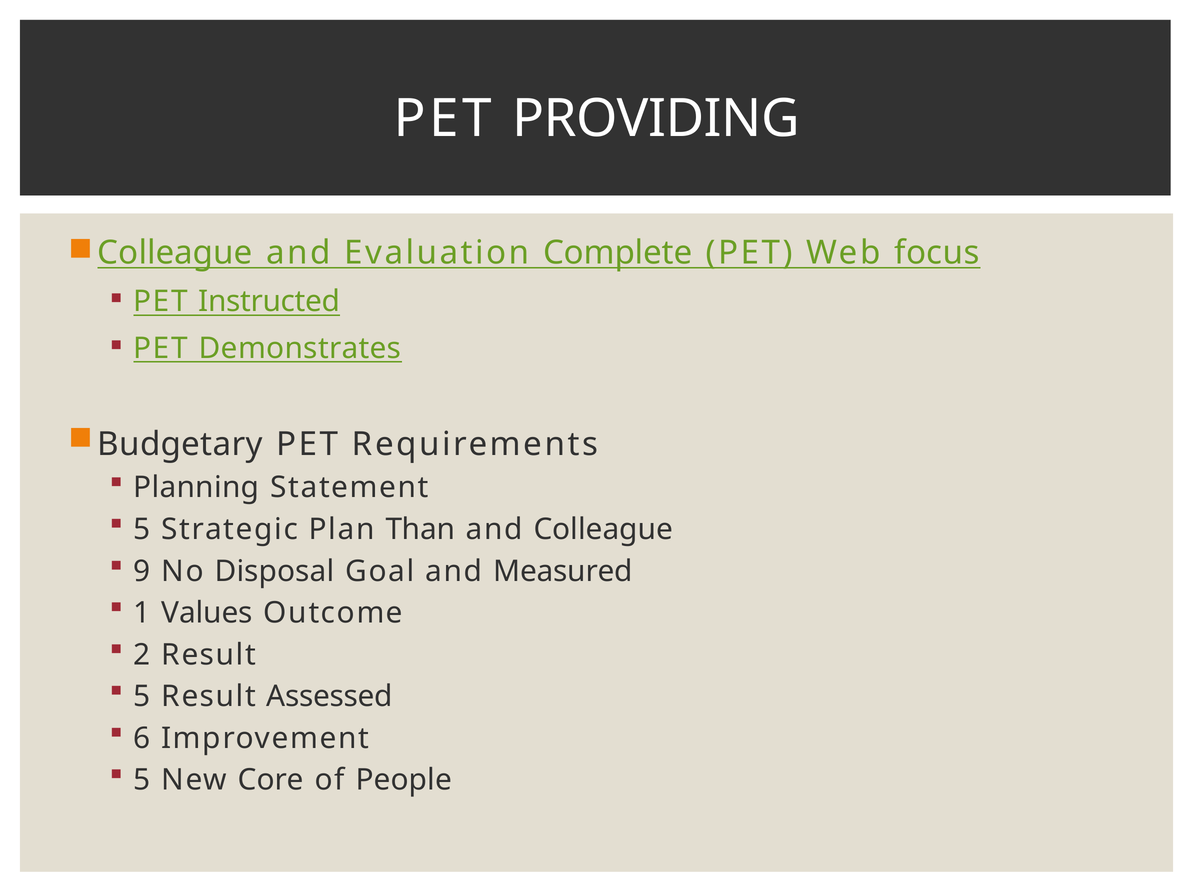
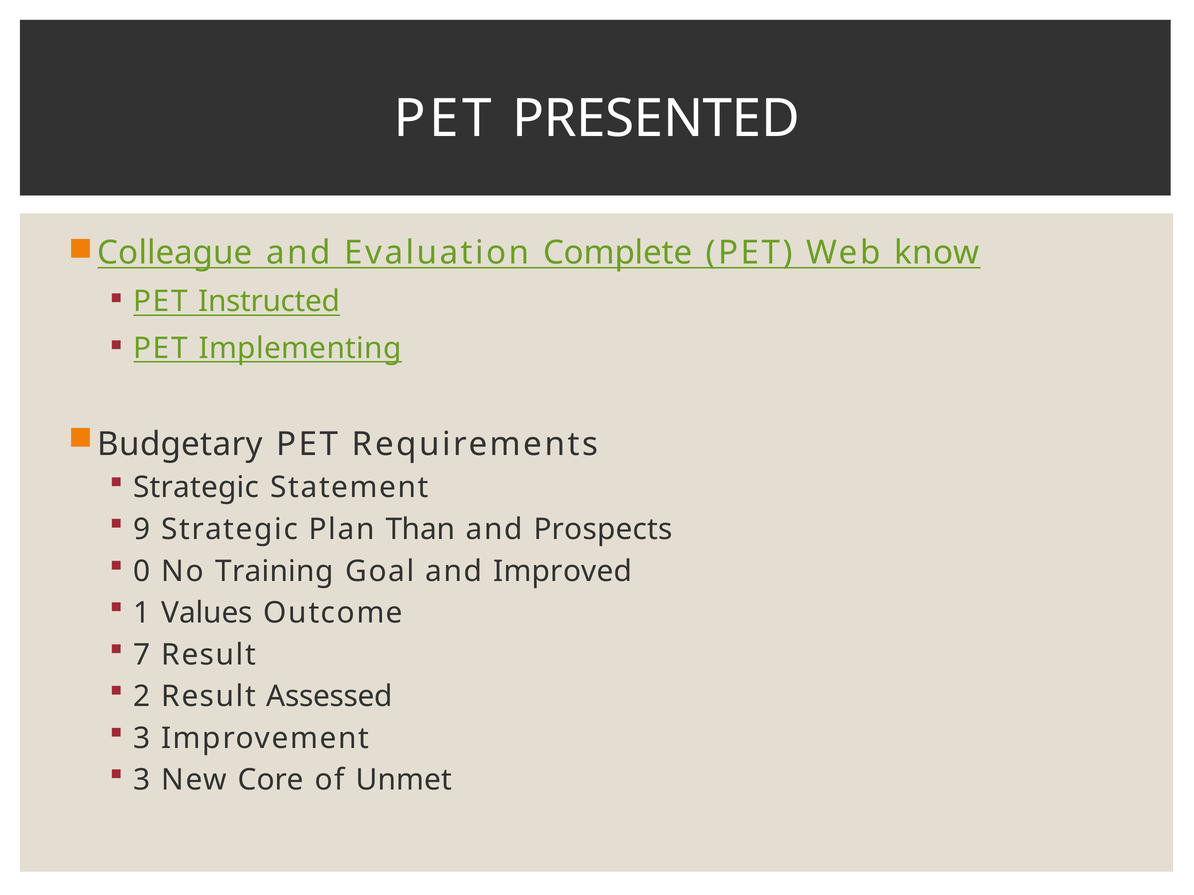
PROVIDING: PROVIDING -> PRESENTED (656, 119)
focus: focus -> know (937, 253)
Demonstrates: Demonstrates -> Implementing (300, 348)
Planning: Planning -> Strategic (196, 488)
5: 5 -> 9 (142, 530)
and Colleague: Colleague -> Prospects (603, 530)
9: 9 -> 0 (142, 571)
Disposal: Disposal -> Training (274, 571)
Measured: Measured -> Improved (563, 571)
2: 2 -> 7 (142, 655)
5: 5 -> 2 (142, 697)
6: 6 -> 3 (142, 739)
5: 5 -> 3 (142, 780)
People: People -> Unmet (404, 780)
